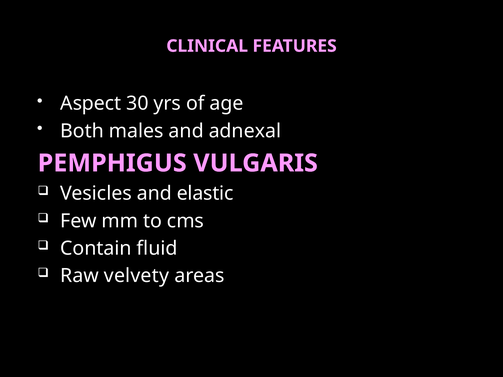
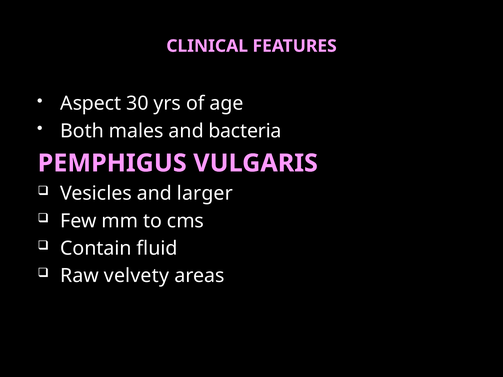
adnexal: adnexal -> bacteria (245, 131)
elastic: elastic -> larger (205, 194)
